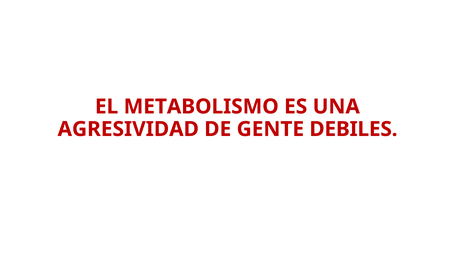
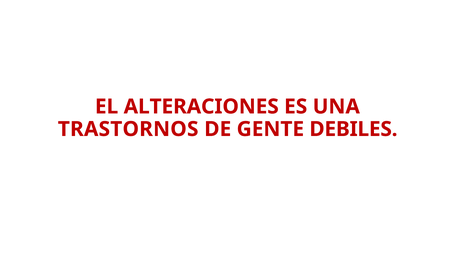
METABOLISMO: METABOLISMO -> ALTERACIONES (201, 107)
AGRESIVIDAD: AGRESIVIDAD -> TRASTORNOS (128, 129)
